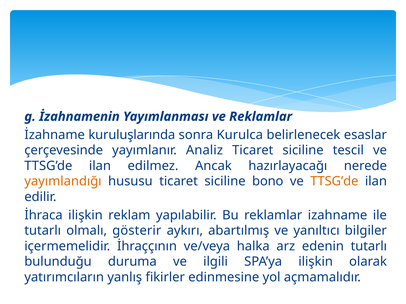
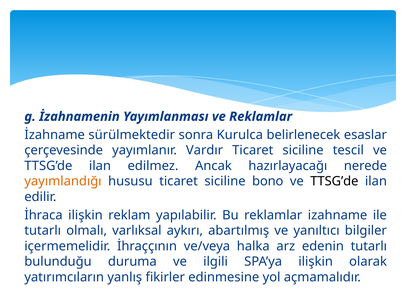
kuruluşlarında: kuruluşlarında -> sürülmektedir (132, 135)
Analiz: Analiz -> Vardır (205, 151)
TTSG’de colour: orange -> black (334, 182)
gösterir: gösterir -> varlıksal (137, 231)
